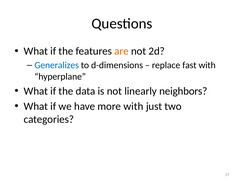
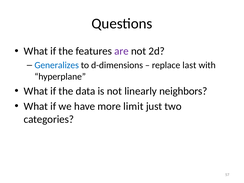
are colour: orange -> purple (122, 51)
fast: fast -> last (189, 65)
more with: with -> limit (133, 106)
